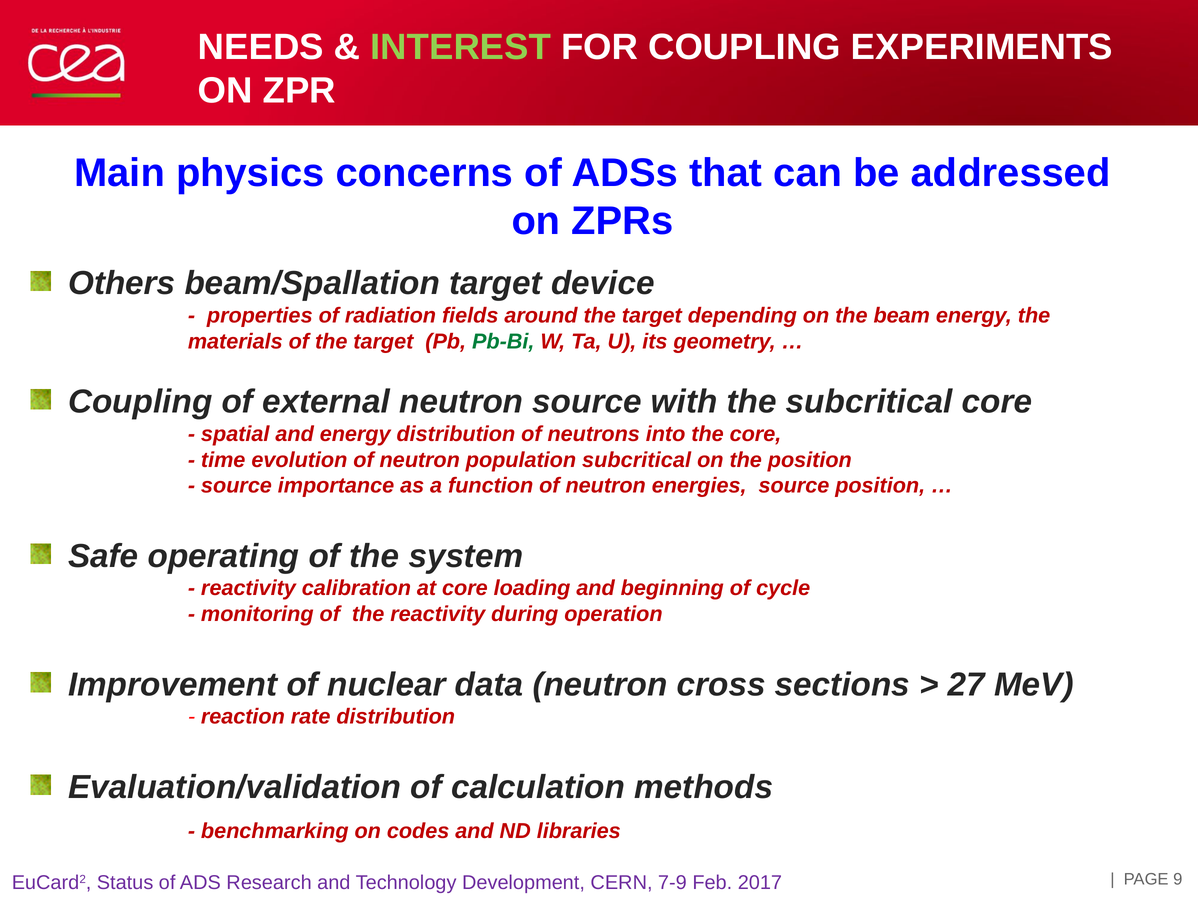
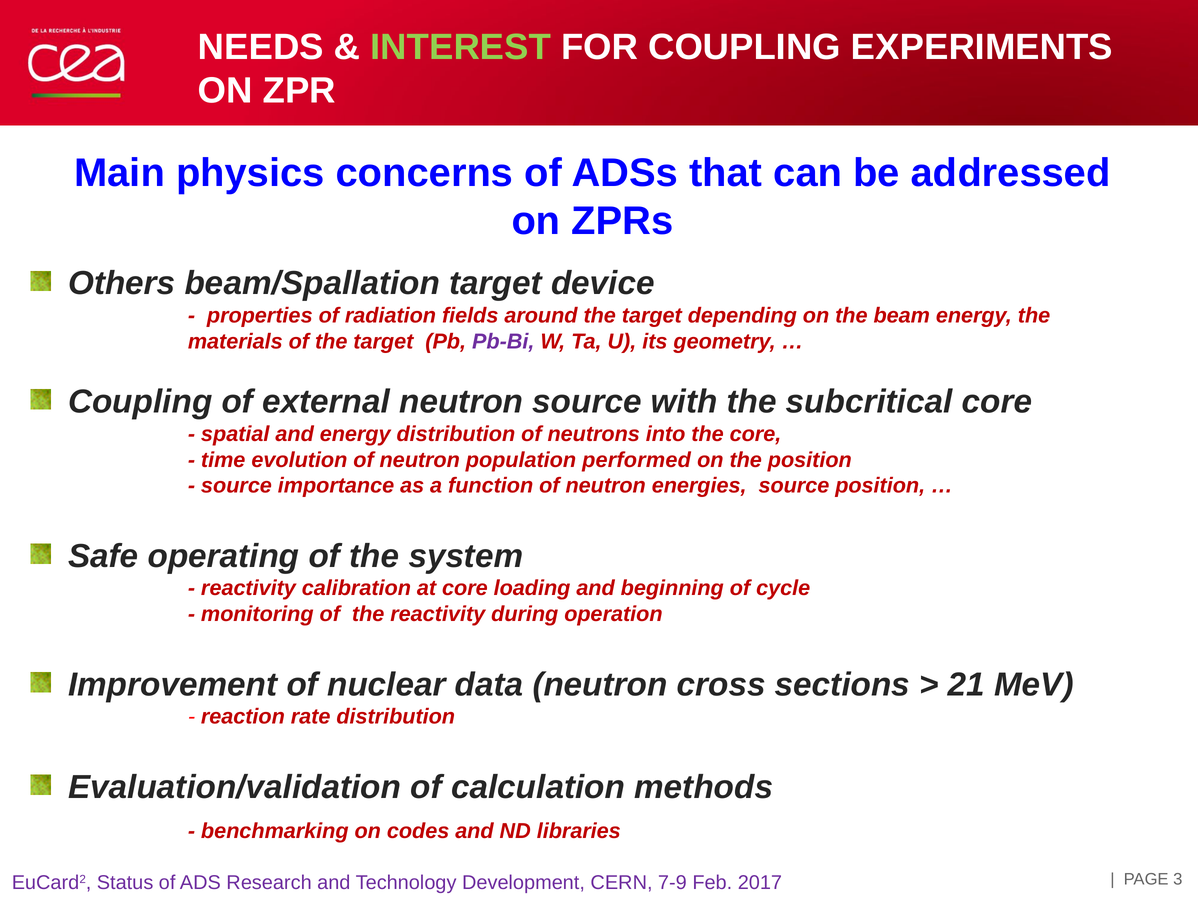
Pb-Bi colour: green -> purple (503, 342)
population subcritical: subcritical -> performed (636, 460)
27: 27 -> 21 (966, 685)
9: 9 -> 3 (1178, 880)
